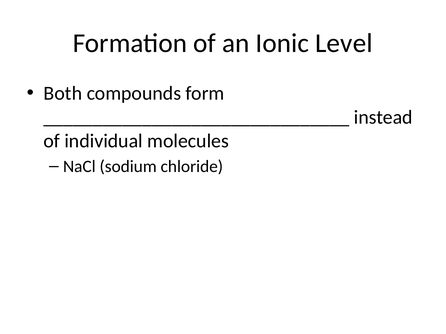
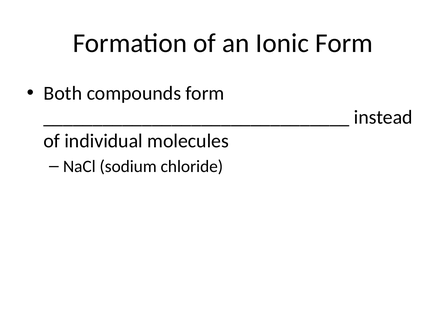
Ionic Level: Level -> Form (344, 43)
